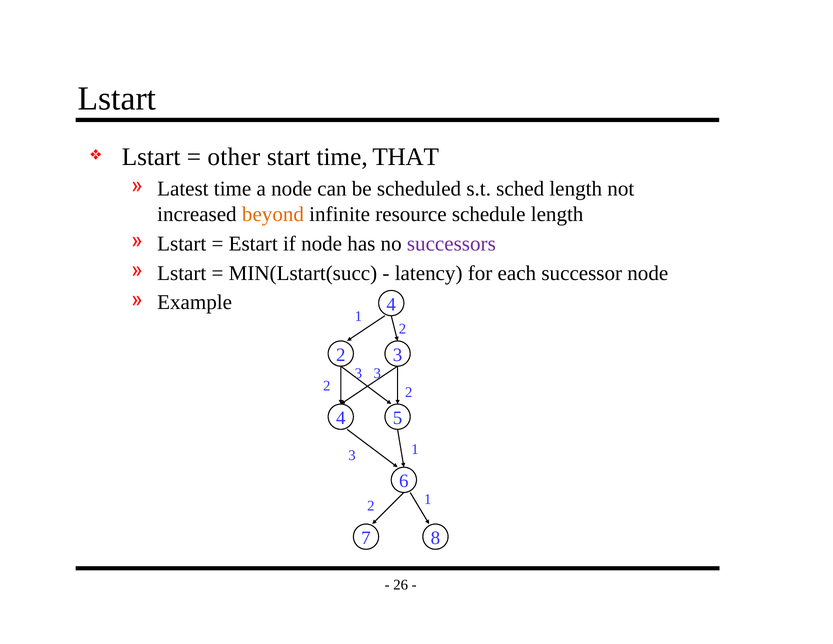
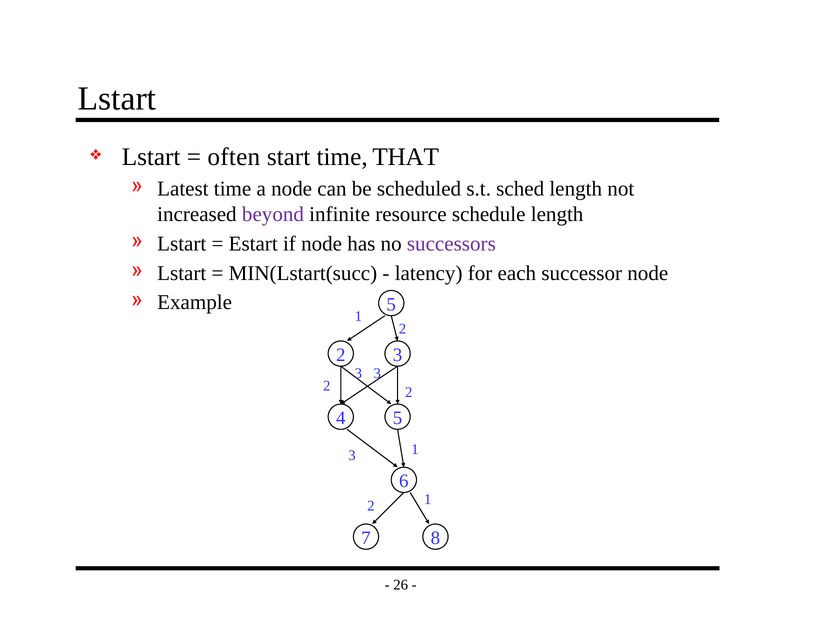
other: other -> often (234, 157)
beyond colour: orange -> purple (273, 214)
Example 4: 4 -> 5 (391, 304)
